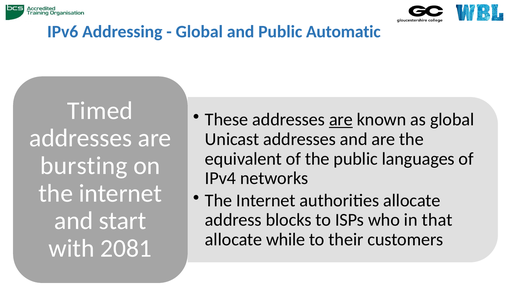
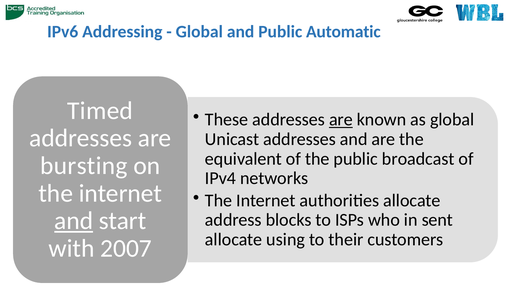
languages: languages -> broadcast (418, 159)
and underline: none -> present (74, 221)
that: that -> sent (437, 220)
while: while -> using (286, 239)
2081: 2081 -> 2007 (126, 248)
